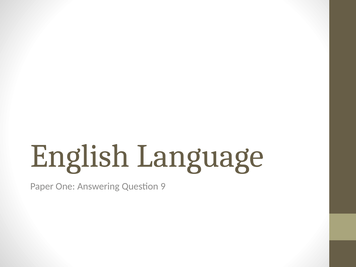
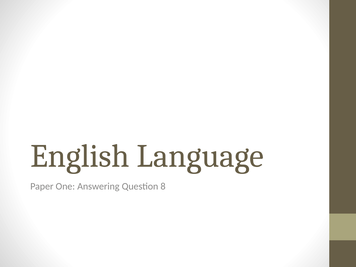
9: 9 -> 8 (163, 186)
